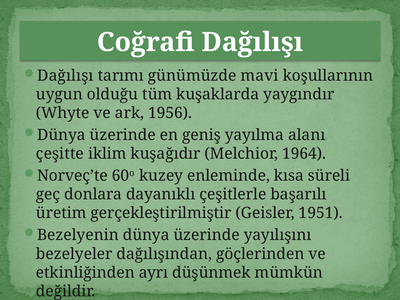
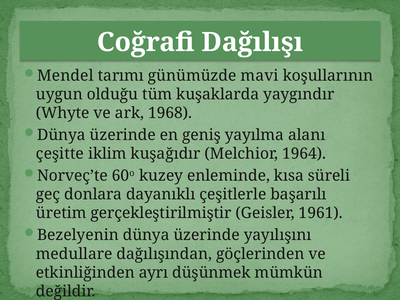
Dağılışı: Dağılışı -> Mendel (65, 76)
1956: 1956 -> 1968 (170, 113)
1951: 1951 -> 1961 (321, 213)
bezelyeler: bezelyeler -> medullare (74, 254)
